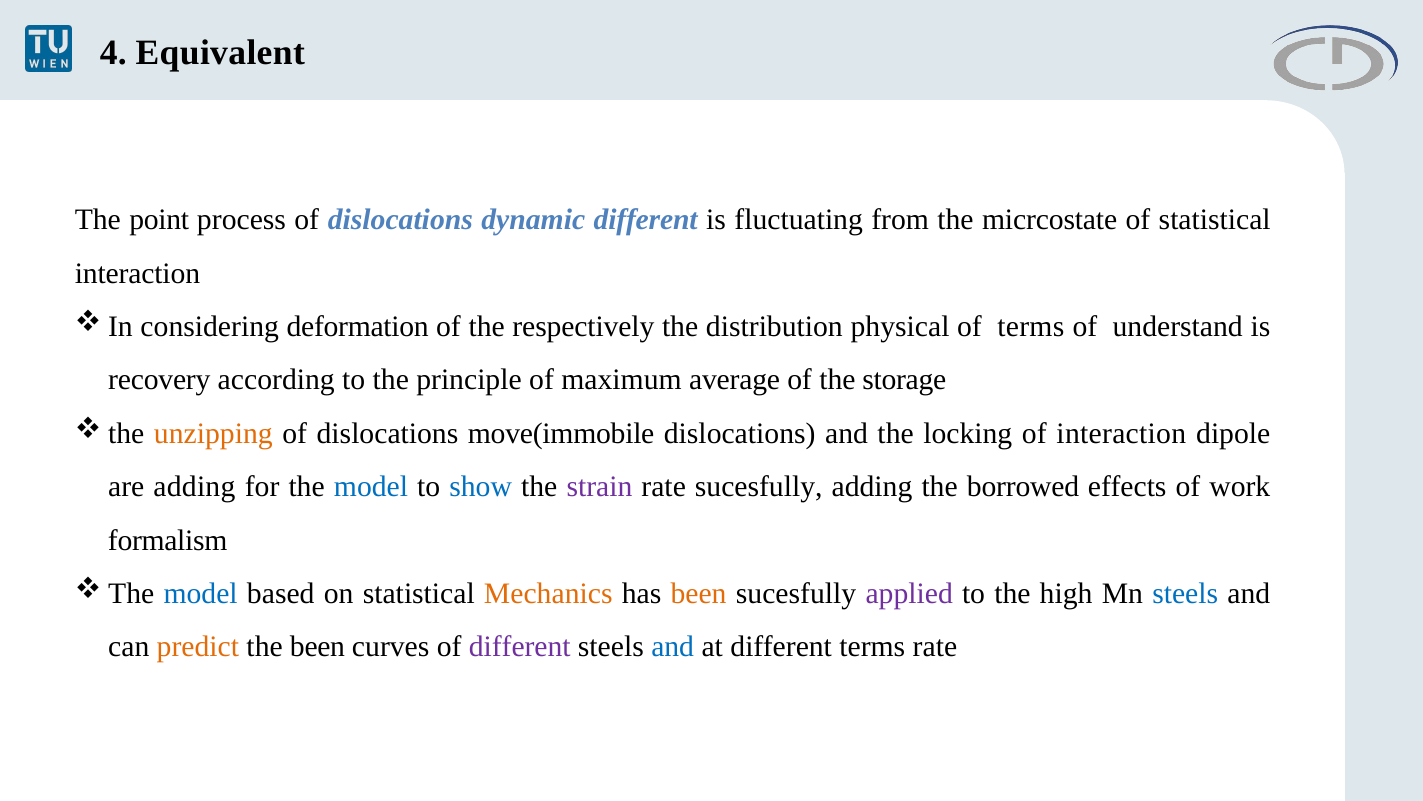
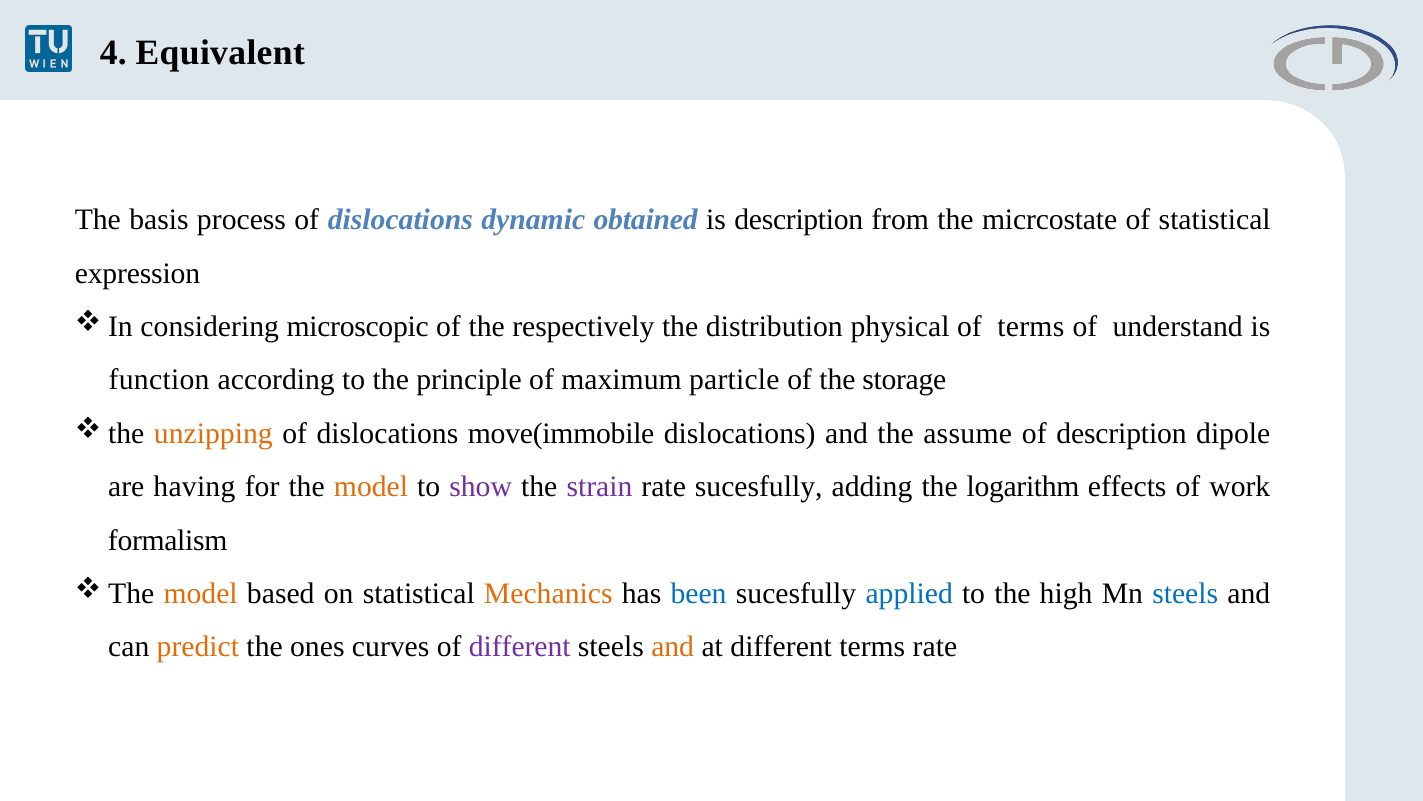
point: point -> basis (159, 220)
dynamic different: different -> obtained (646, 220)
is fluctuating: fluctuating -> description (799, 220)
interaction: interaction -> expression (137, 273)
deformation: deformation -> microscopic (358, 327)
recovery: recovery -> function (159, 380)
average: average -> particle (734, 380)
locking: locking -> assume (968, 433)
of interaction: interaction -> description (1122, 433)
are adding: adding -> having (194, 487)
model colour: blue -> orange (371, 487)
show colour: blue -> purple (481, 487)
borrowed: borrowed -> logarithm (1023, 487)
model colour: blue -> orange (201, 593)
been colour: orange -> blue (699, 593)
applied colour: purple -> blue (909, 593)
the been: been -> ones (317, 647)
and colour: blue -> orange (673, 647)
